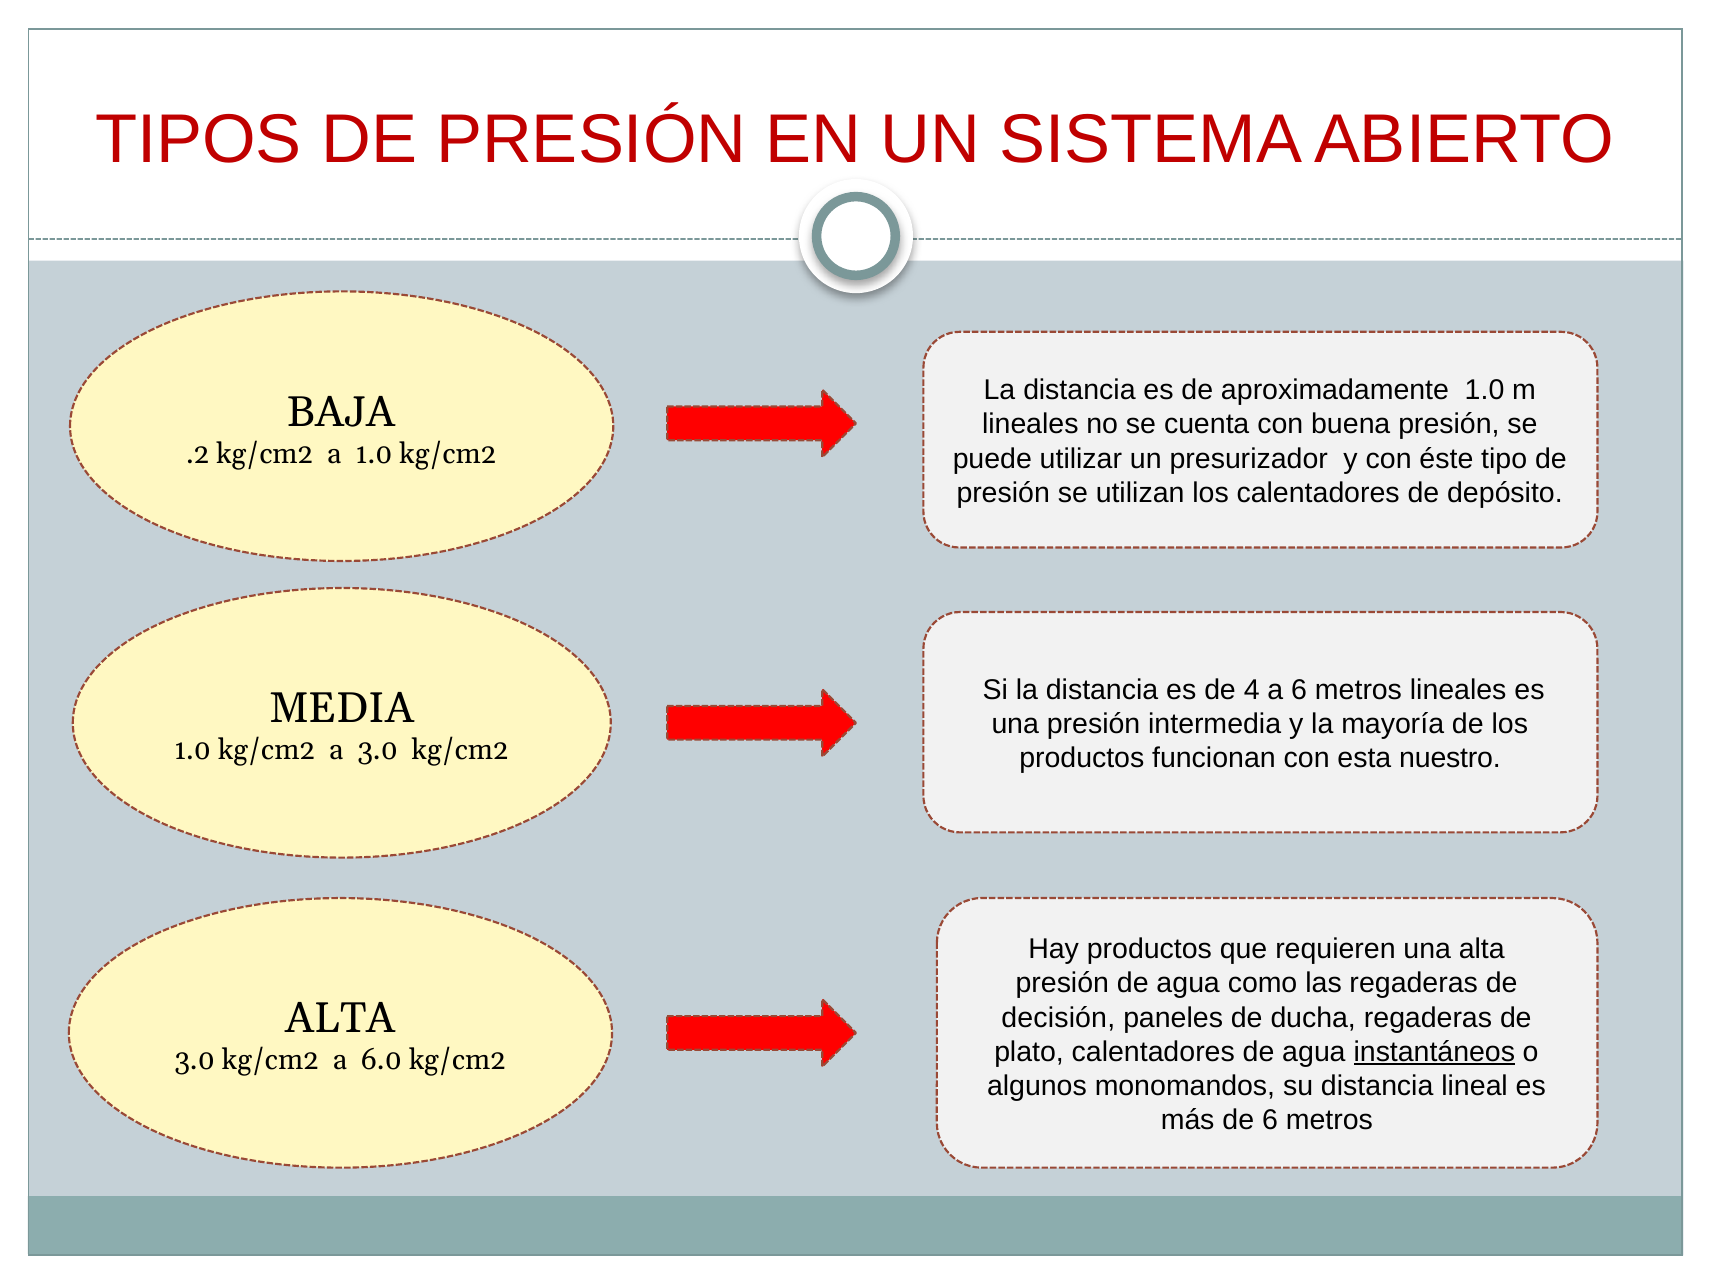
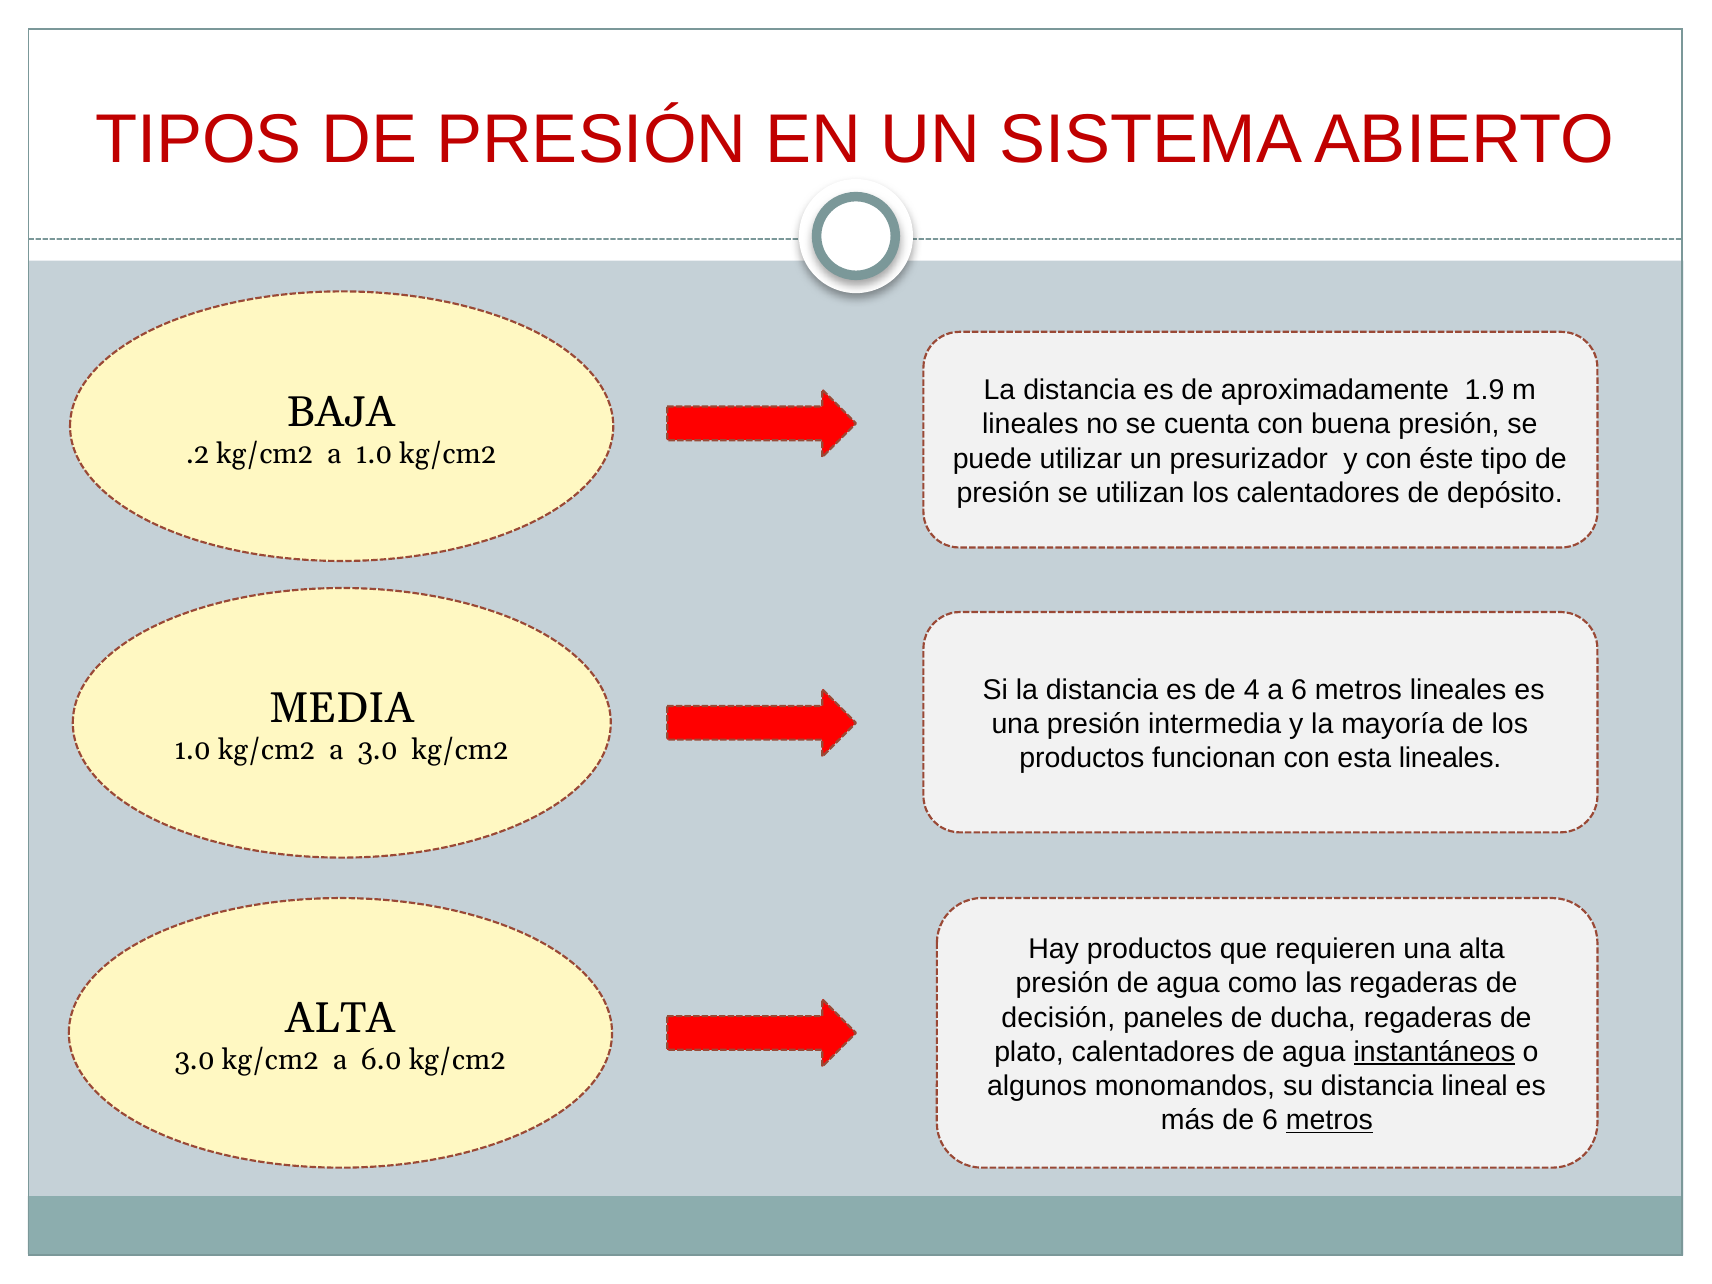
aproximadamente 1.0: 1.0 -> 1.9 (1484, 390)
esta nuestro: nuestro -> lineales (1450, 758)
metros underline: none -> present (1329, 1120)
